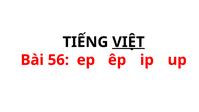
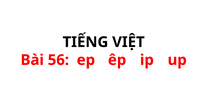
VIỆT underline: present -> none (128, 42)
